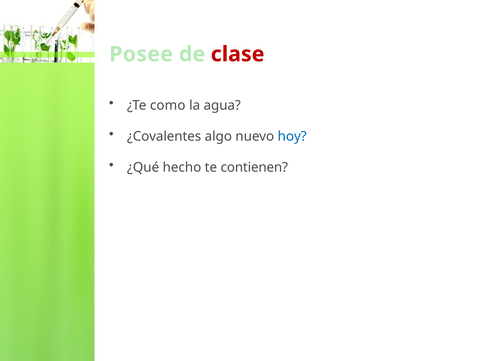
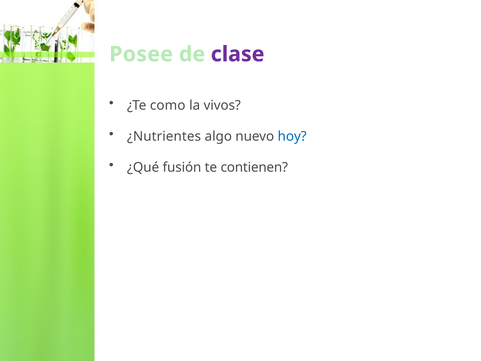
clase colour: red -> purple (238, 54)
agua: agua -> vivos (222, 105)
¿Covalentes: ¿Covalentes -> ¿Nutrientes (164, 136)
hecho: hecho -> fusión (182, 167)
